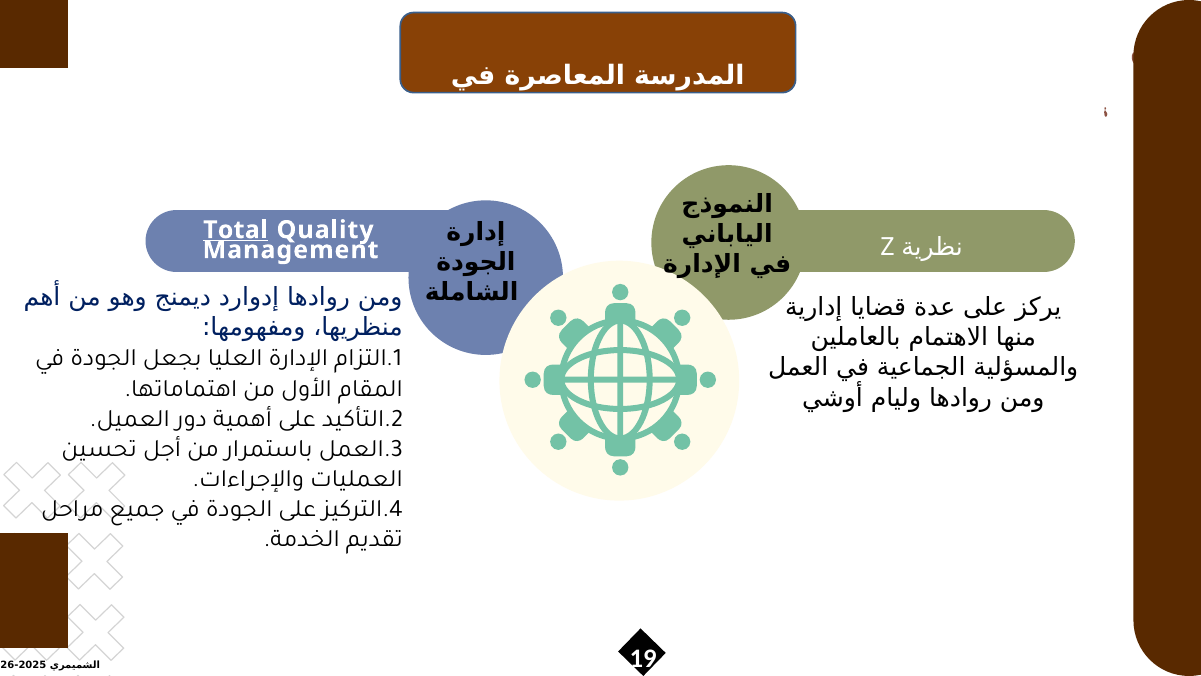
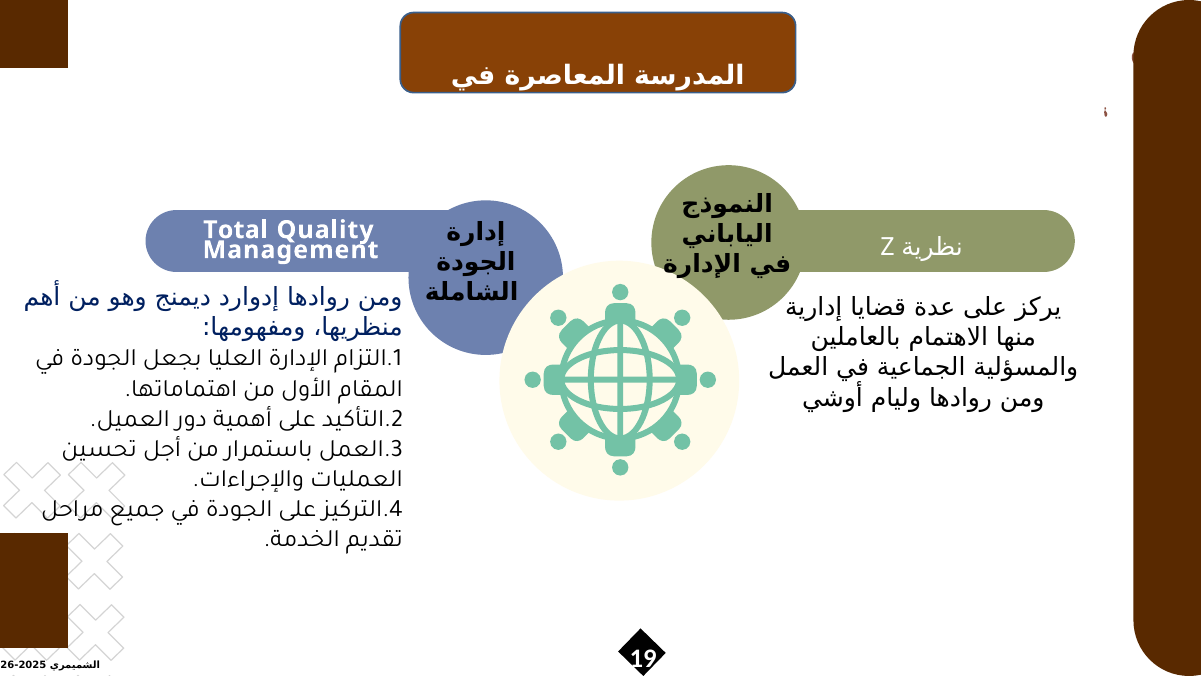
Total underline: present -> none (235, 230)
